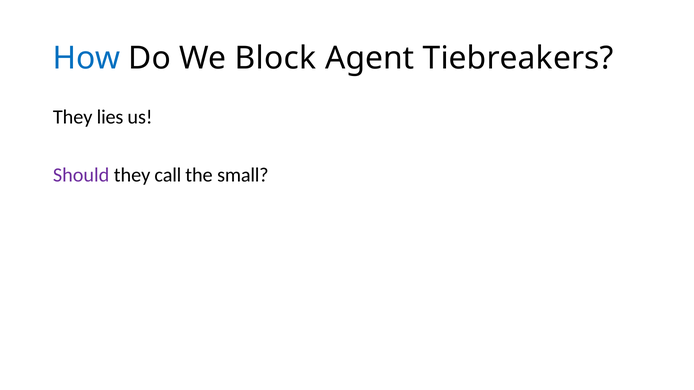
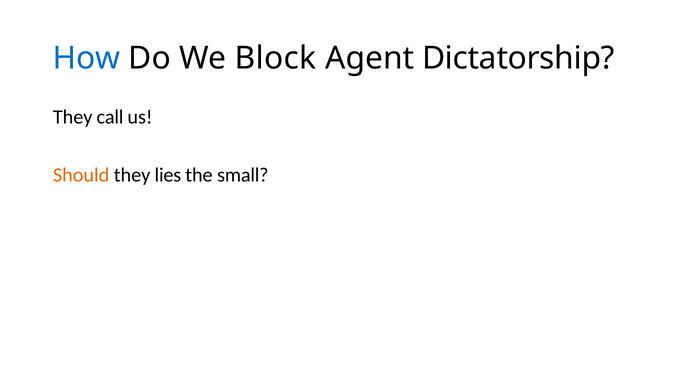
Tiebreakers: Tiebreakers -> Dictatorship (518, 58)
lies: lies -> call (110, 117)
Should colour: purple -> orange (81, 175)
call: call -> lies (168, 175)
